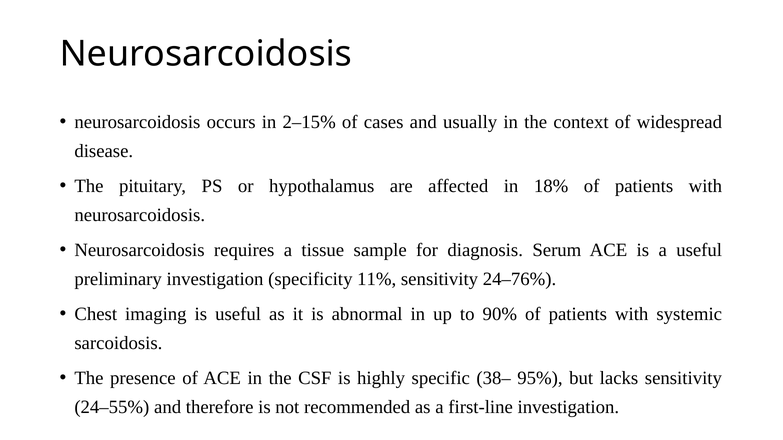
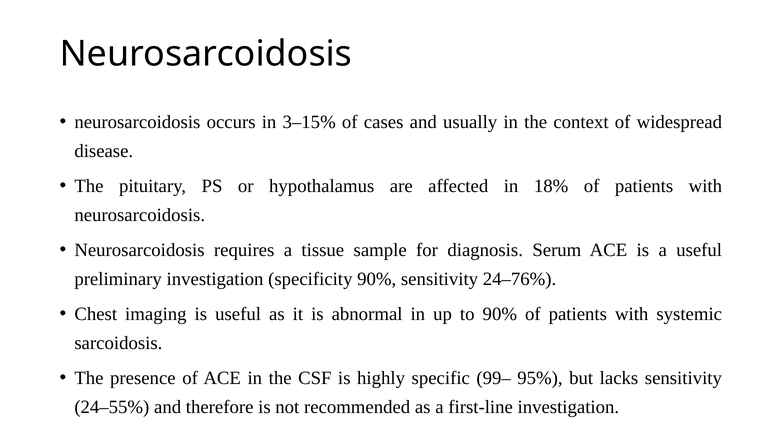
2–15%: 2–15% -> 3–15% (309, 122)
specificity 11%: 11% -> 90% (377, 279)
38–: 38– -> 99– (494, 379)
